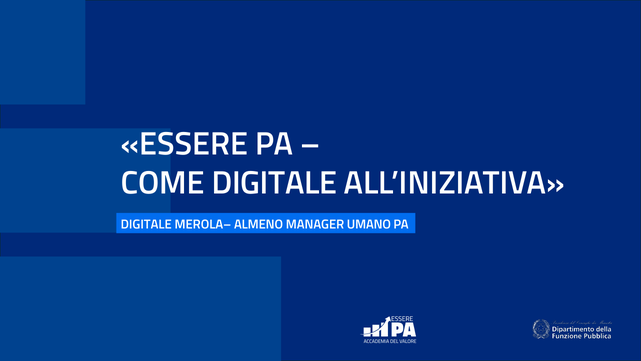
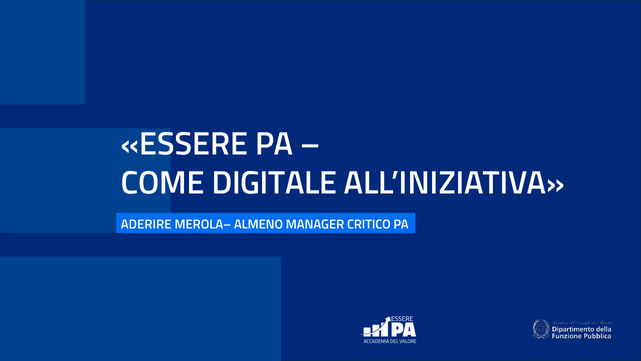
DIGITALE: DIGITALE -> ADERIRE (146, 224)
UMANO: UMANO -> CRITICO (369, 224)
